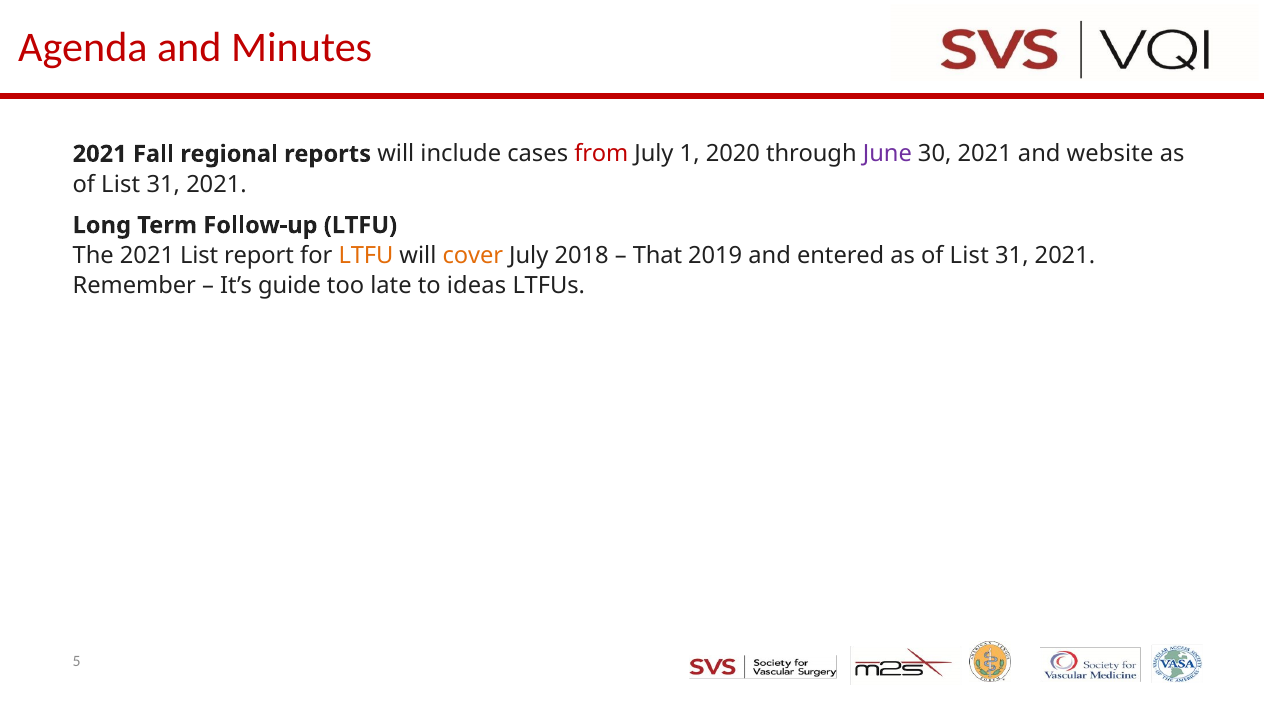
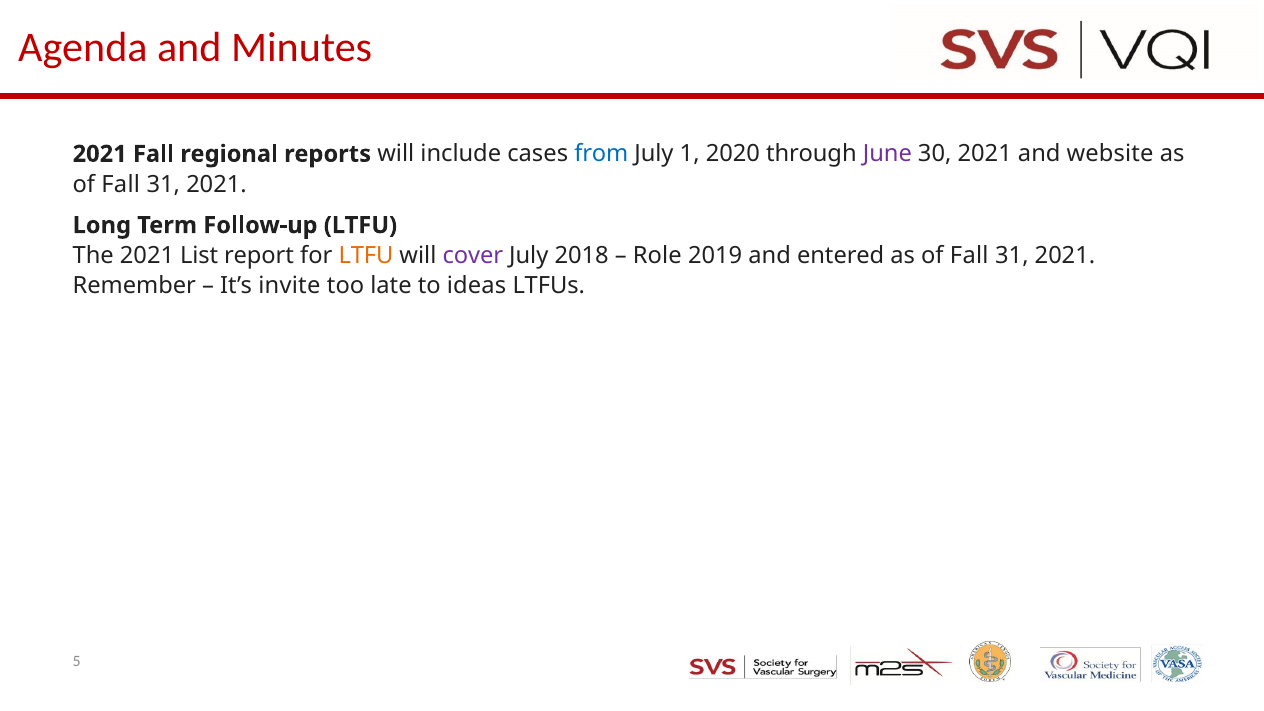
from colour: red -> blue (601, 154)
List: List -> Fall (121, 184)
cover colour: orange -> purple (473, 256)
That: That -> Role (657, 256)
entered as of List: List -> Fall (969, 256)
guide: guide -> invite (289, 286)
